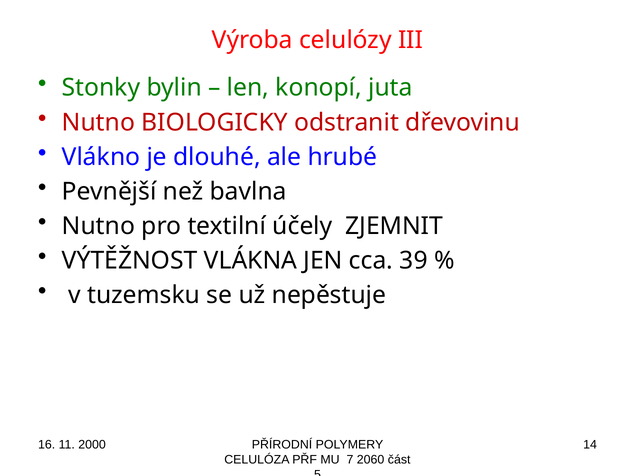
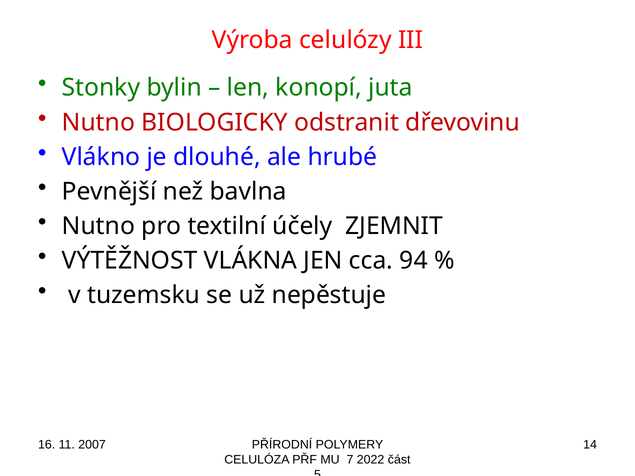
39: 39 -> 94 (414, 261)
2000: 2000 -> 2007 (92, 445)
2060: 2060 -> 2022 (371, 460)
